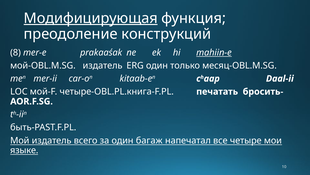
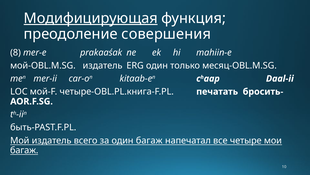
конструкций: конструкций -> совершения (166, 34)
mahiin-e underline: present -> none (214, 52)
языке: языке -> багаж (24, 150)
